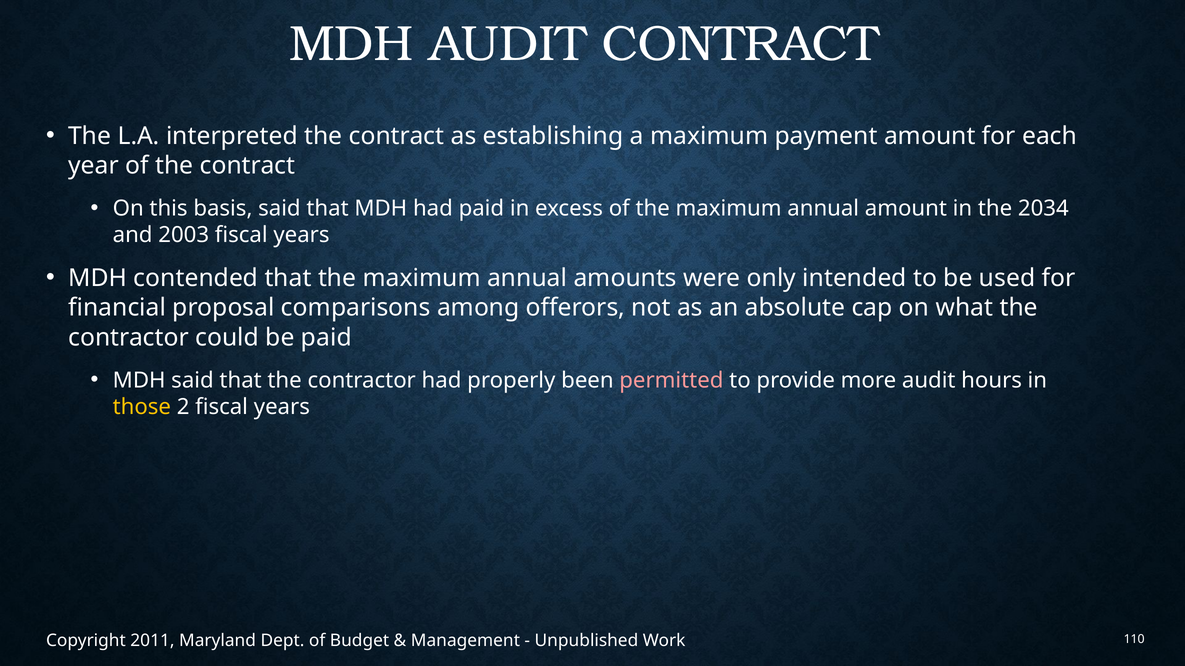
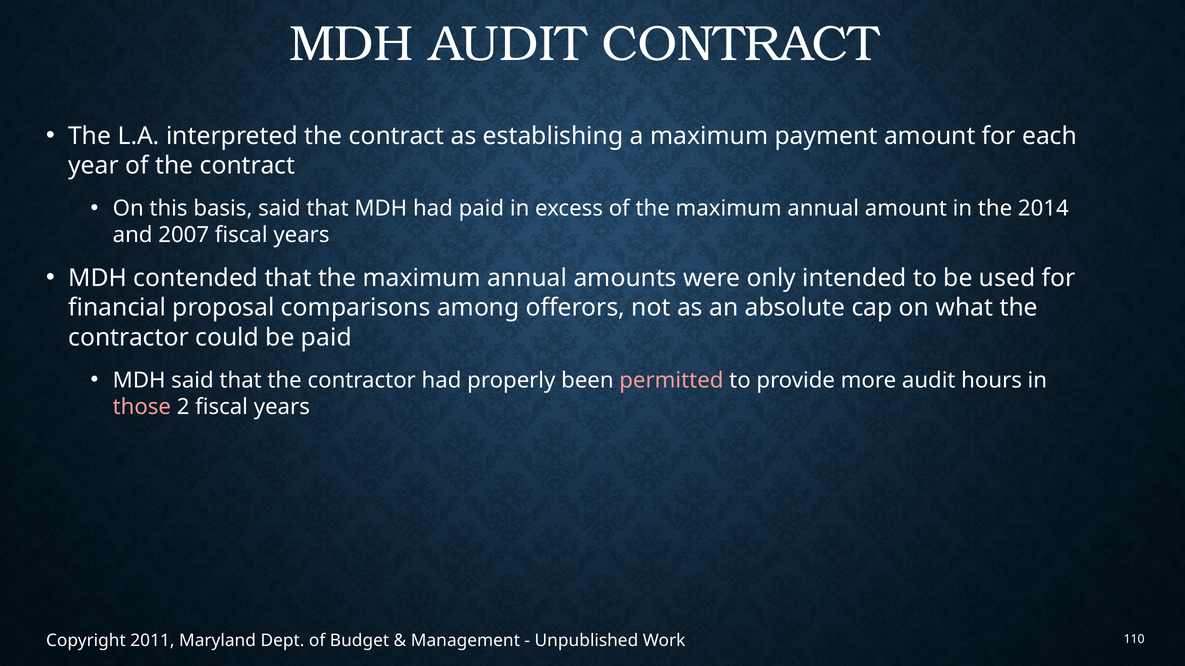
2034: 2034 -> 2014 (1043, 209)
2003: 2003 -> 2007 (184, 235)
those colour: yellow -> pink (142, 407)
